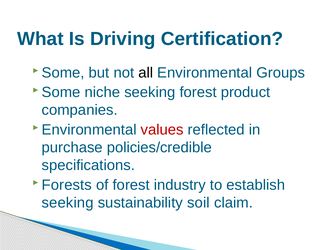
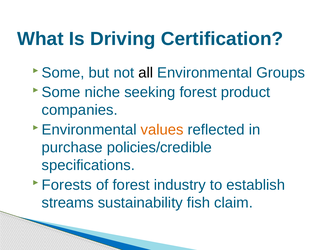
values colour: red -> orange (162, 130)
seeking: seeking -> streams (68, 203)
soil: soil -> fish (198, 203)
